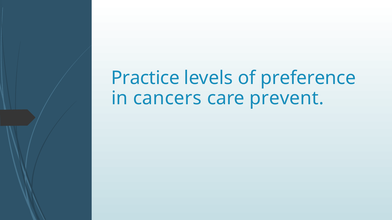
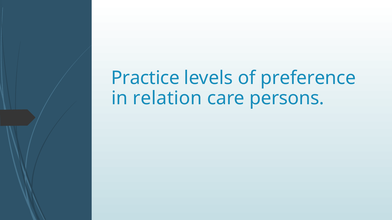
cancers: cancers -> relation (167, 98)
prevent: prevent -> persons (287, 98)
